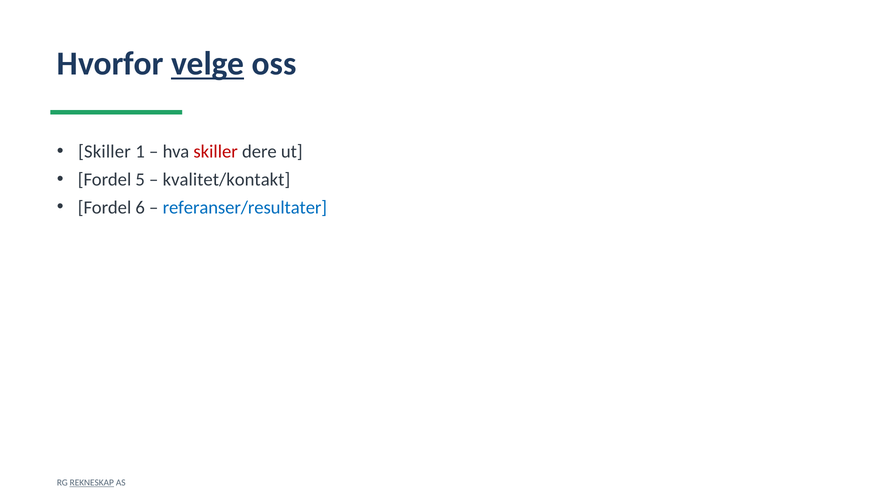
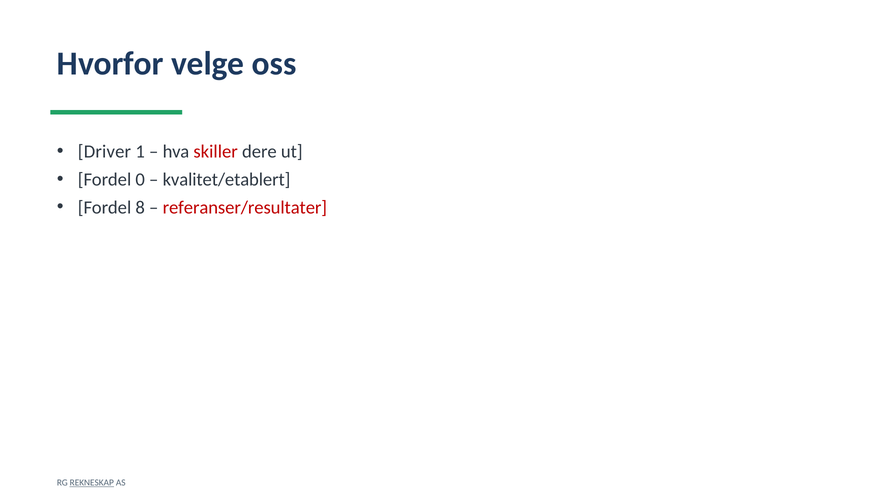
velge underline: present -> none (208, 64)
Skiller: Skiller -> Driver (104, 151)
5: 5 -> 0 (140, 179)
kvalitet/kontakt: kvalitet/kontakt -> kvalitet/etablert (226, 179)
6: 6 -> 8 (140, 207)
referanser/resultater colour: blue -> red (245, 207)
